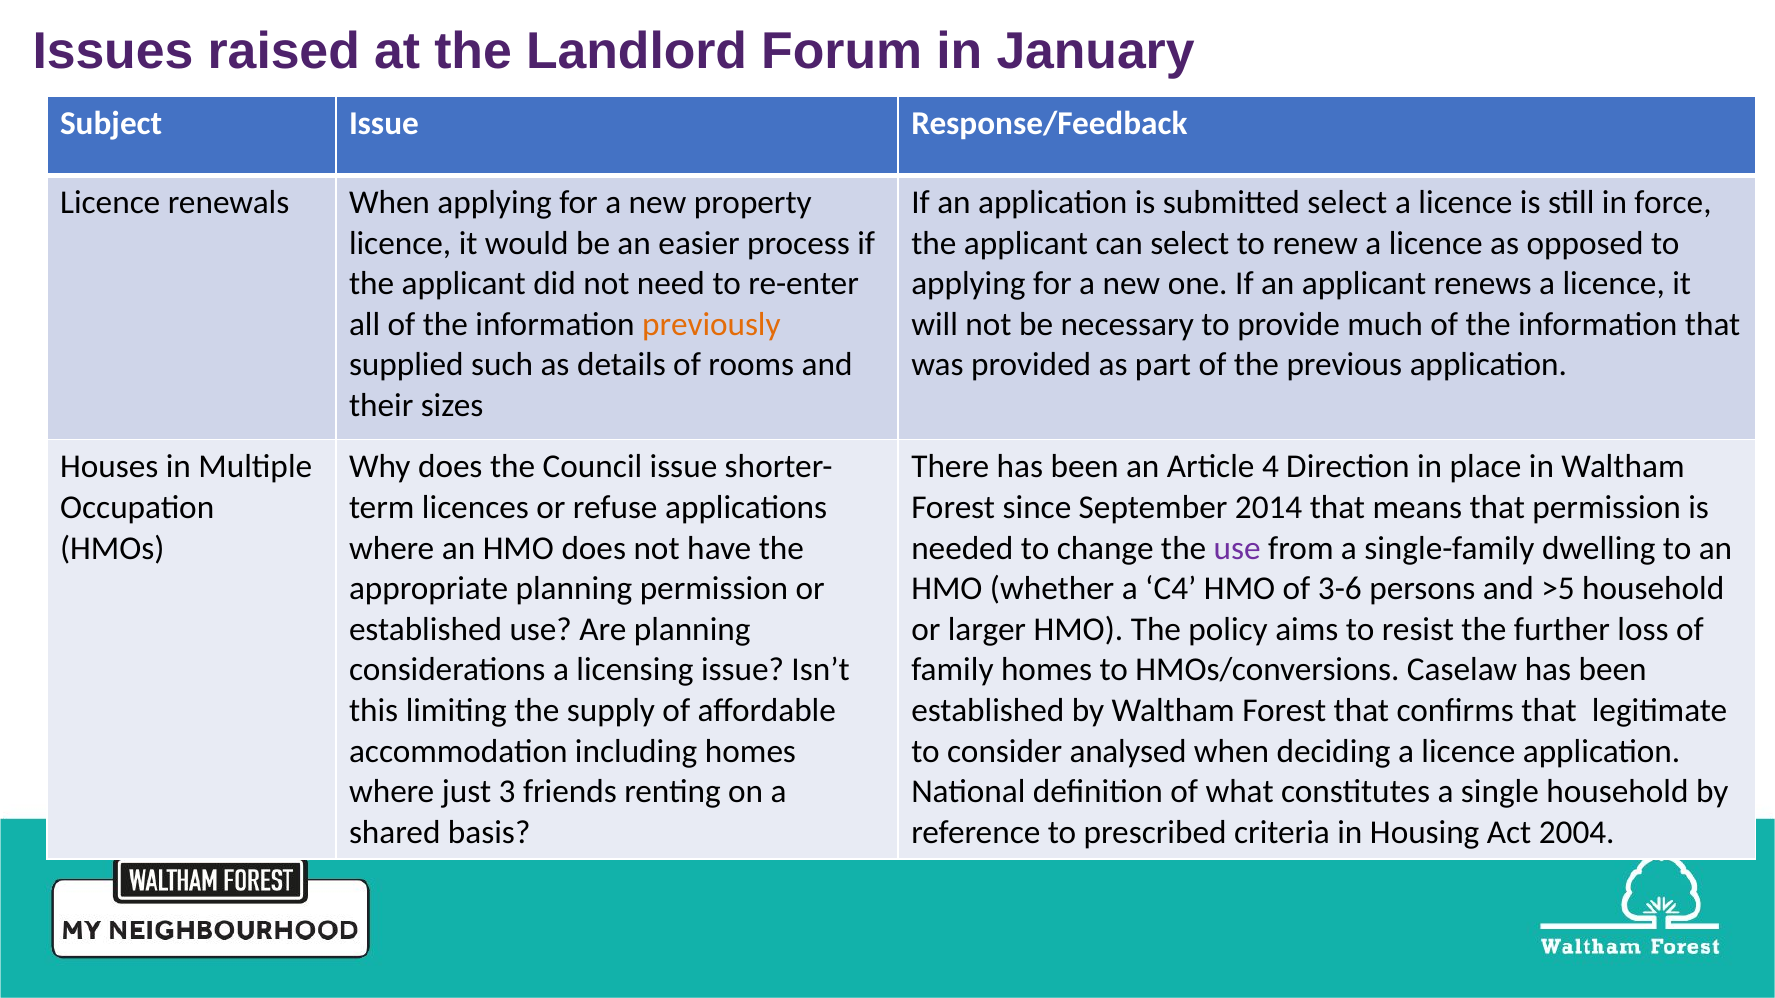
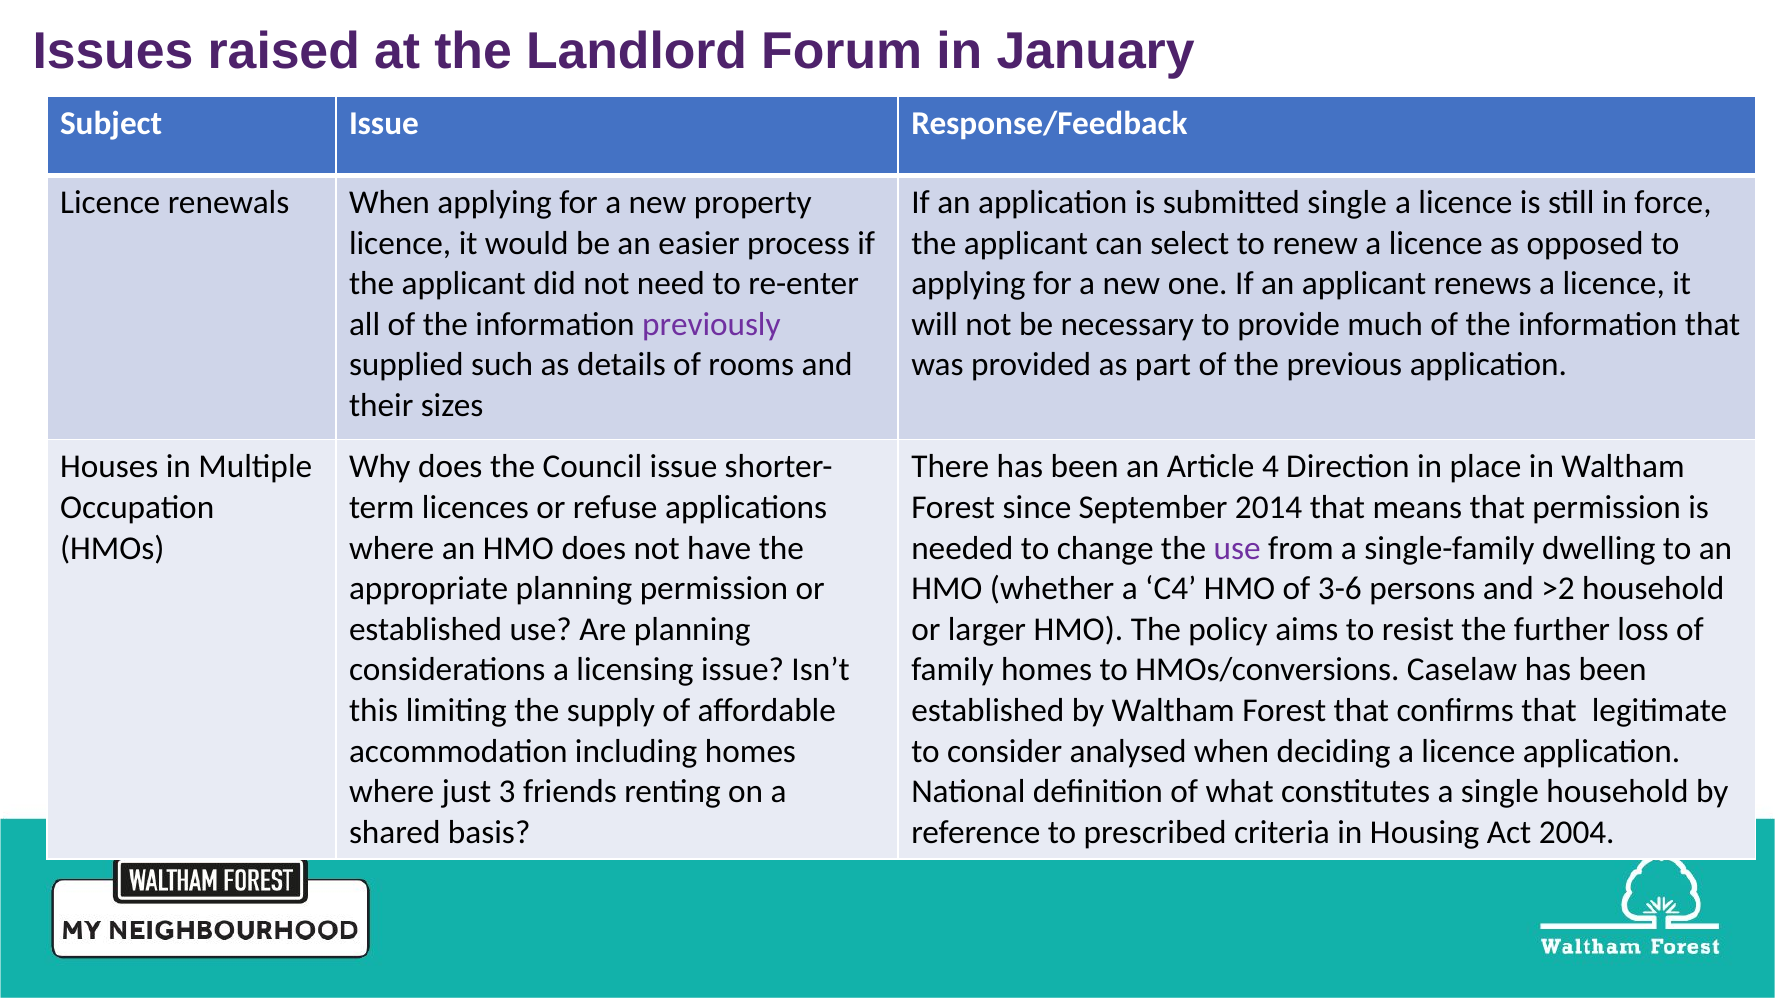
submitted select: select -> single (1347, 203)
previously colour: orange -> purple (711, 325)
>5: >5 -> >2 (1558, 589)
